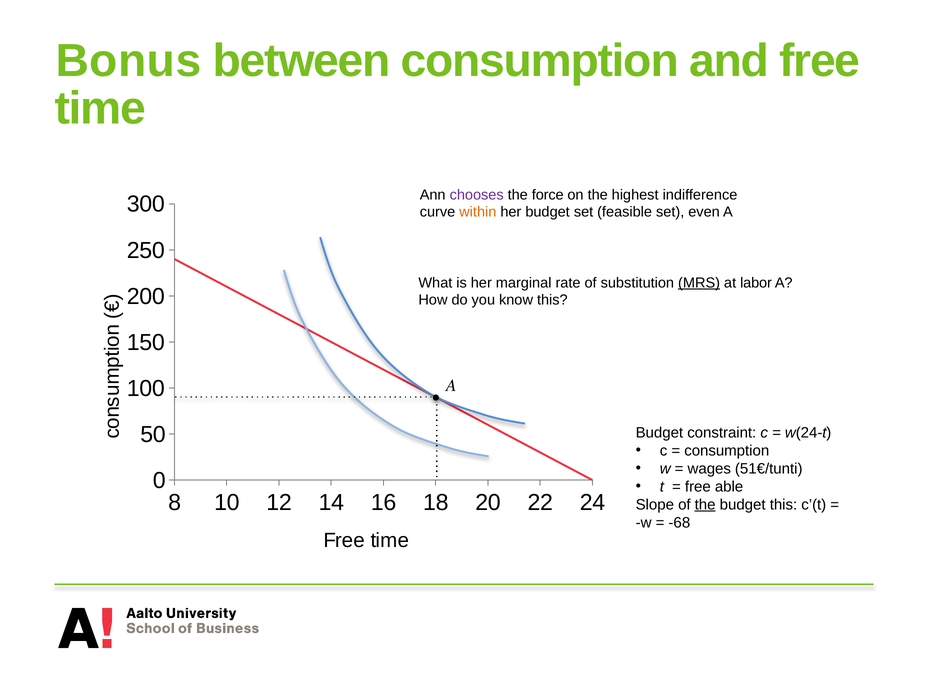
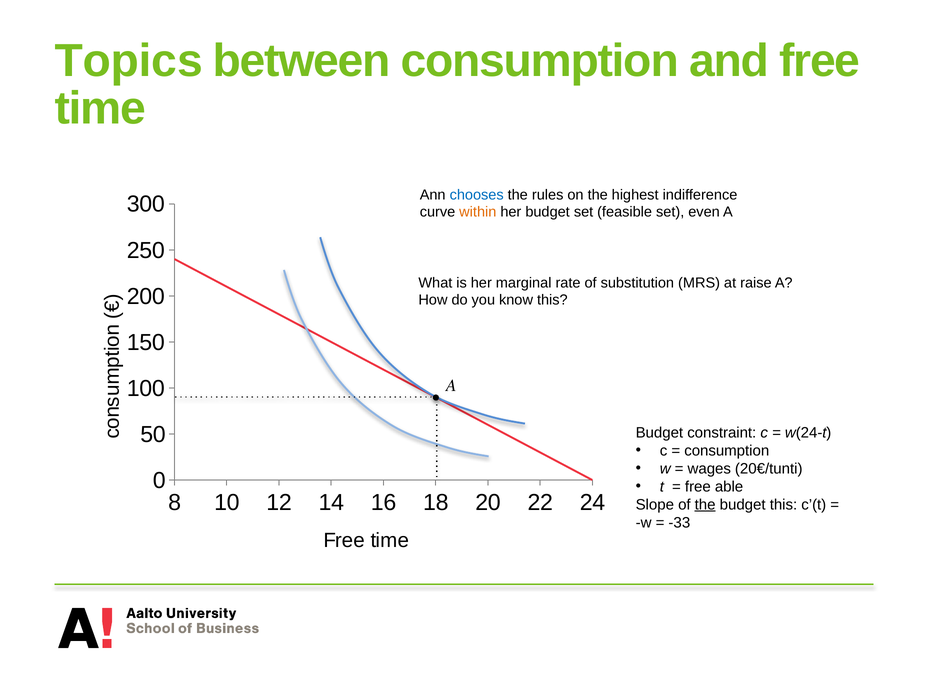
Bonus: Bonus -> Topics (129, 61)
chooses colour: purple -> blue (477, 195)
force: force -> rules (548, 195)
MRS underline: present -> none (699, 283)
labor: labor -> raise (756, 283)
51€/tunti: 51€/tunti -> 20€/tunti (769, 468)
-68: -68 -> -33 (679, 522)
